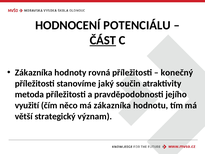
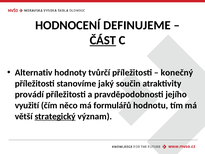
POTENCIÁLU: POTENCIÁLU -> DEFINUJEME (137, 25)
Zákazníka: Zákazníka -> Alternativ (34, 72)
rovná: rovná -> tvůrčí (99, 72)
metoda: metoda -> provádí (29, 94)
má zákazníka: zákazníka -> formulářů (112, 105)
strategický underline: none -> present (55, 116)
